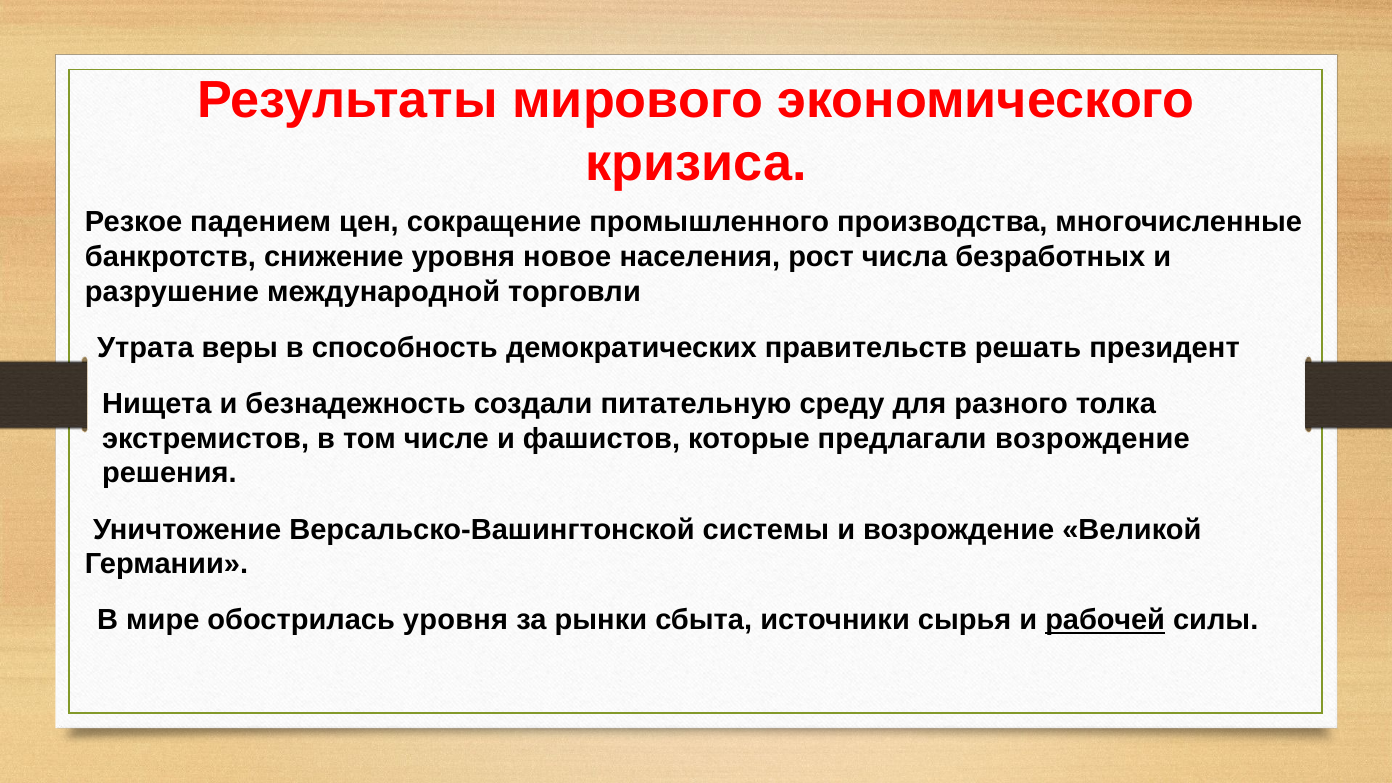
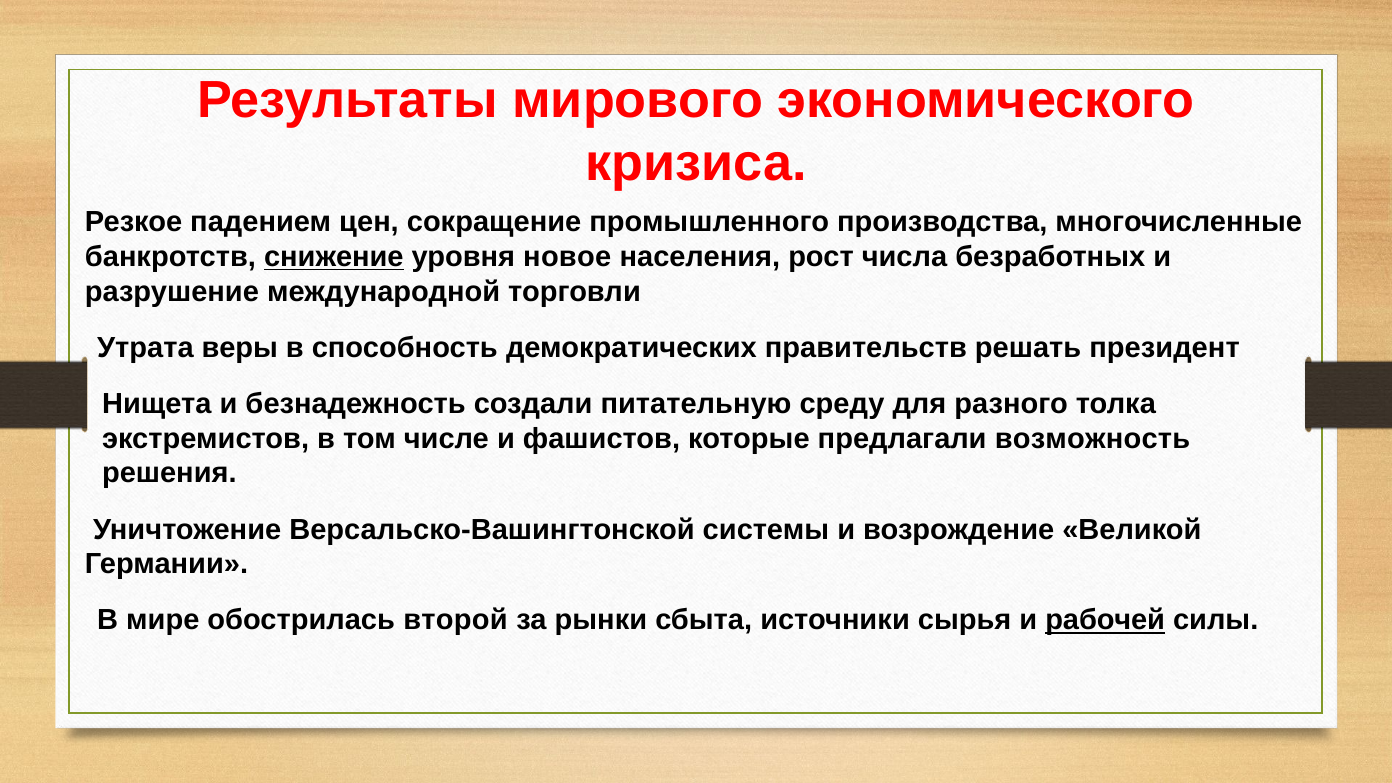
снижение underline: none -> present (334, 257)
предлагали возрождение: возрождение -> возможность (1092, 439)
обострилась уровня: уровня -> второй (456, 620)
